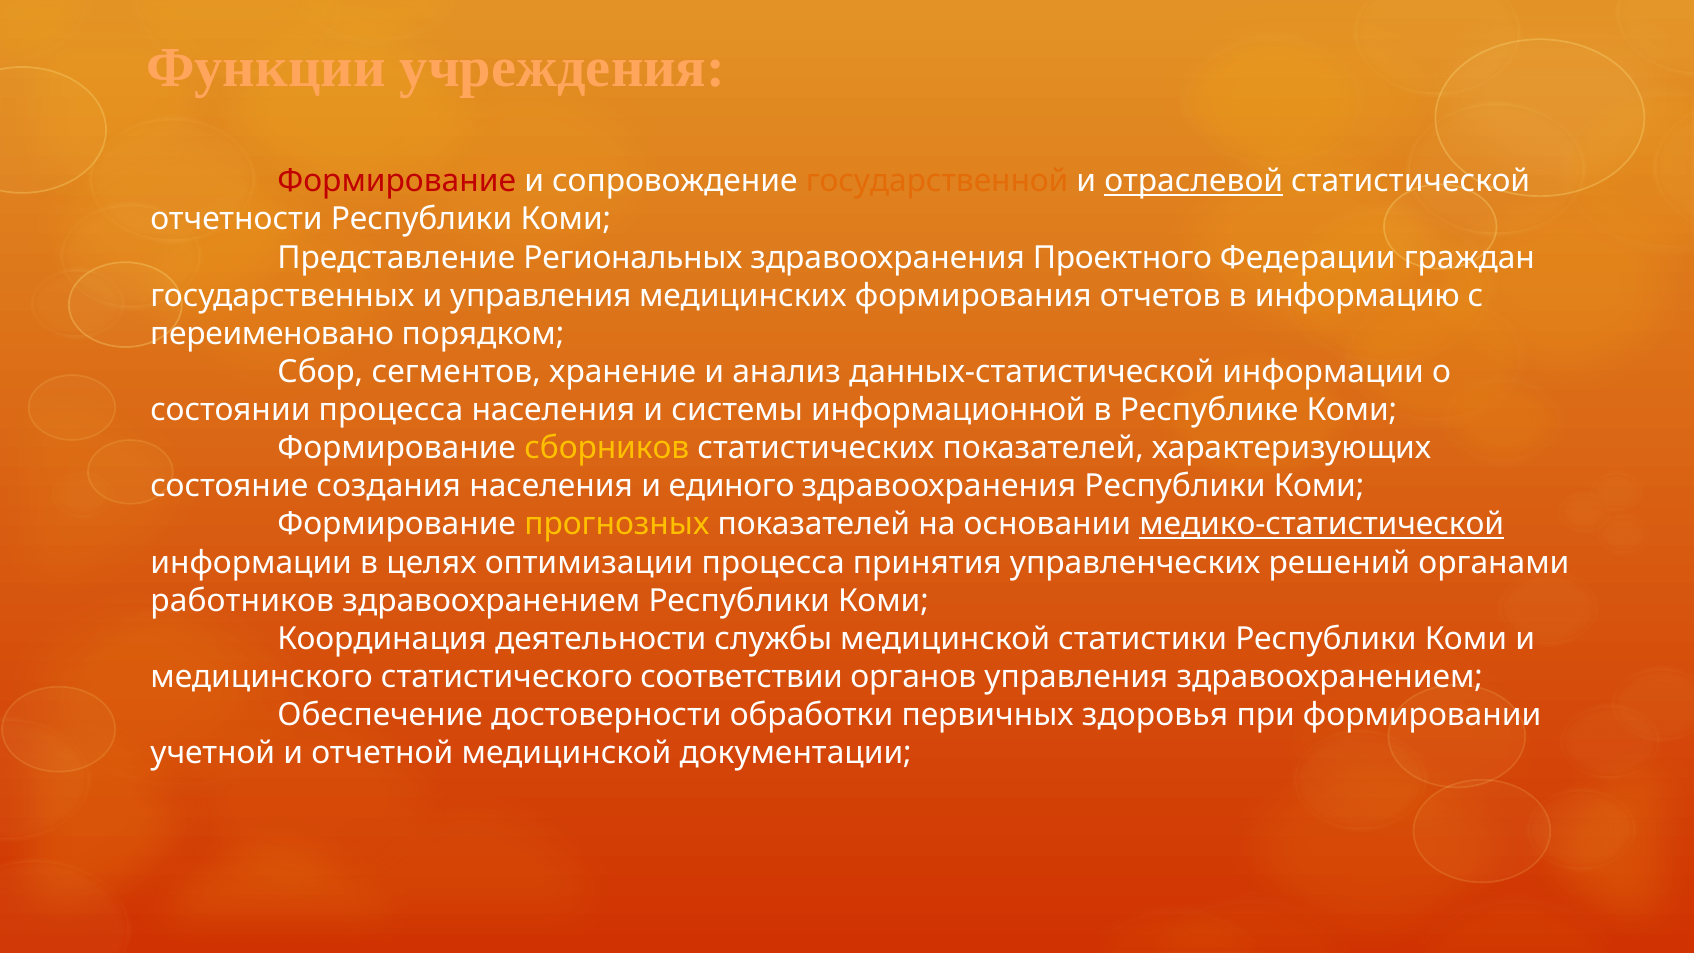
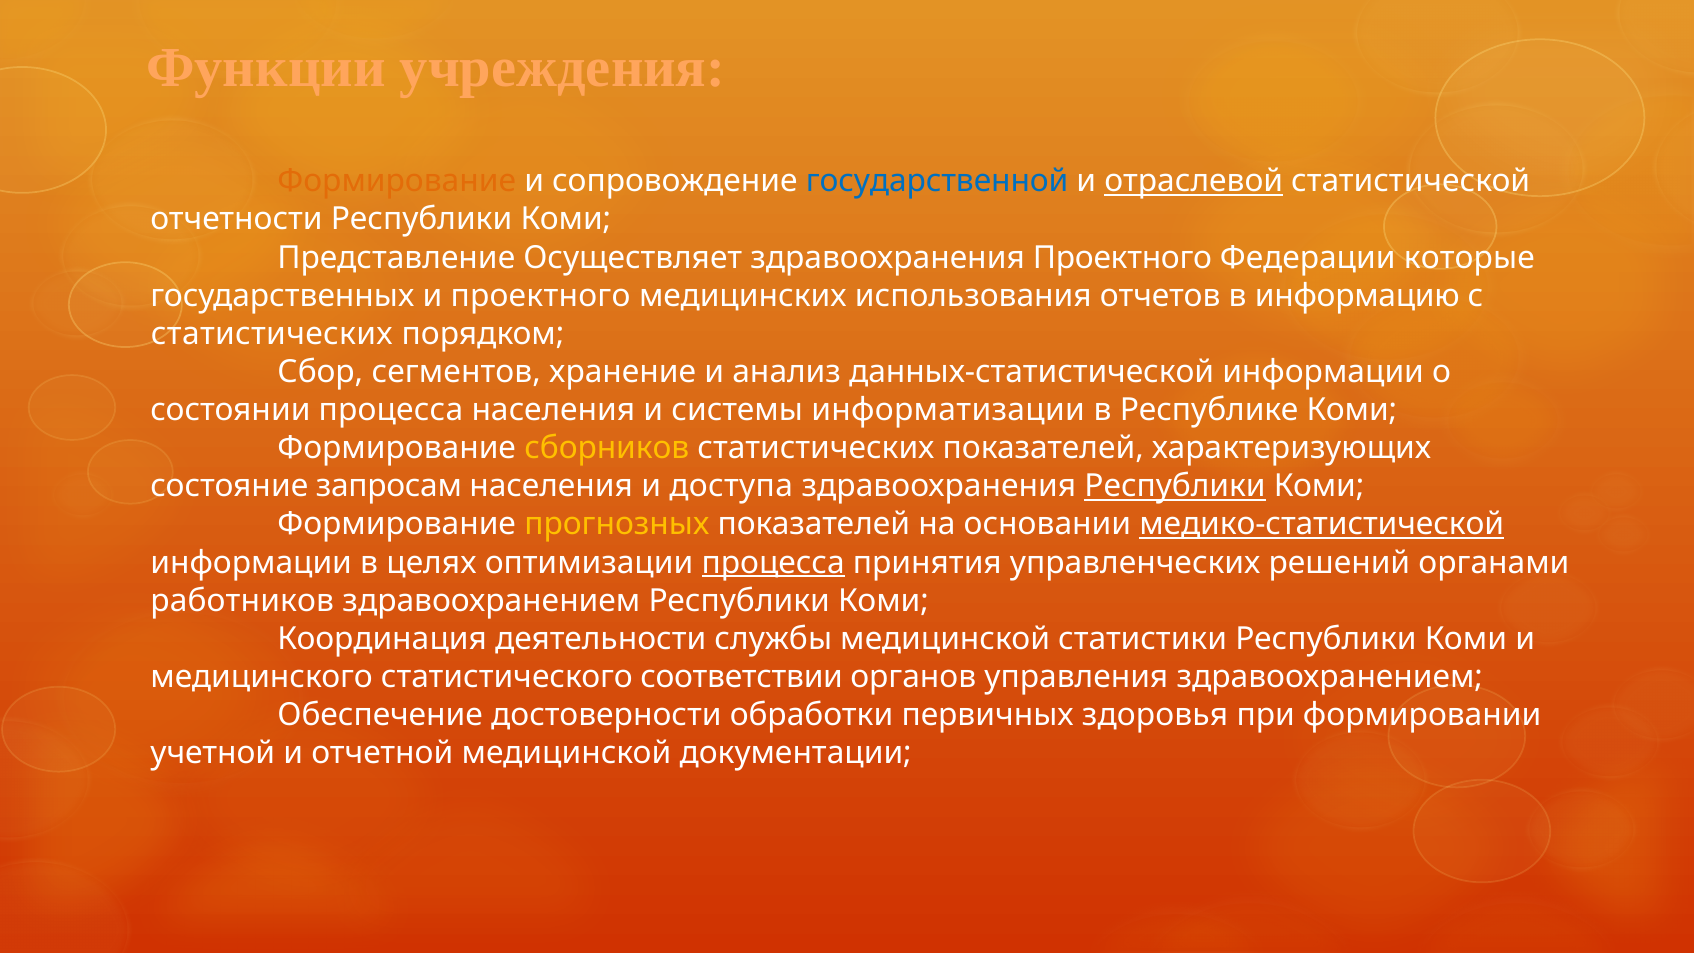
Формирование colour: red -> orange (397, 181)
государственной colour: orange -> blue (937, 181)
Региональных: Региональных -> Осуществляет (633, 258)
граждан: граждан -> которые (1469, 258)
и управления: управления -> проектного (541, 296)
формирования: формирования -> использования (973, 296)
переименовано: переименовано -> статистических (272, 334)
информационной: информационной -> информатизации (948, 410)
создания: создания -> запросам (389, 486)
единого: единого -> доступа (731, 486)
Республики underline: none -> present (1175, 486)
процесса underline: none -> present (773, 562)
